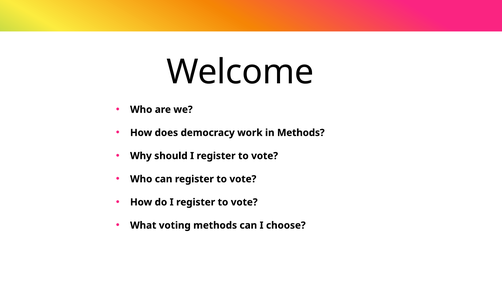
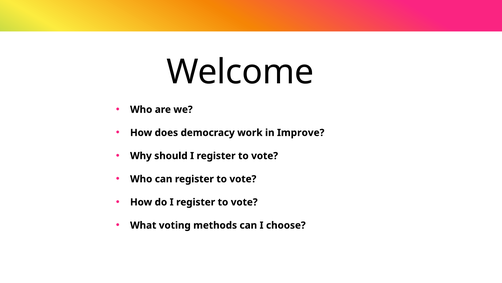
in Methods: Methods -> Improve (301, 132)
